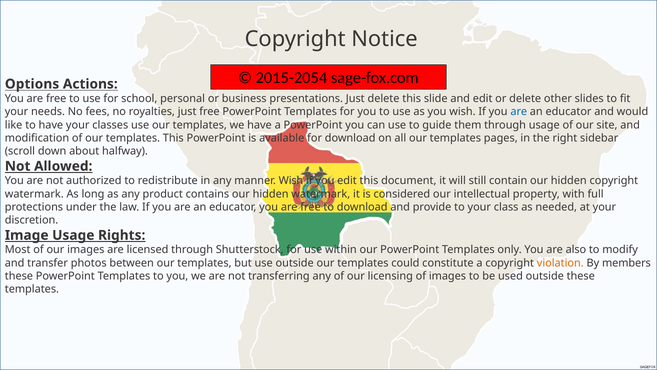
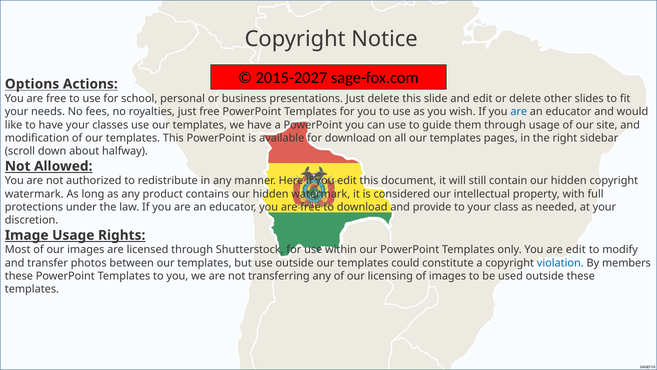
2015-2054: 2015-2054 -> 2015-2027 (291, 78)
manner Wish: Wish -> Here (291, 181)
are also: also -> edit (576, 250)
violation colour: orange -> blue (560, 263)
